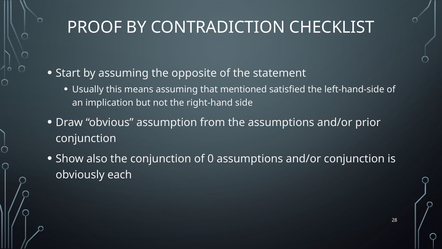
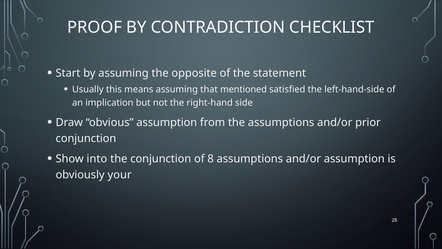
also: also -> into (97, 159)
0: 0 -> 8 (211, 159)
and/or conjunction: conjunction -> assumption (354, 159)
each: each -> your (120, 175)
